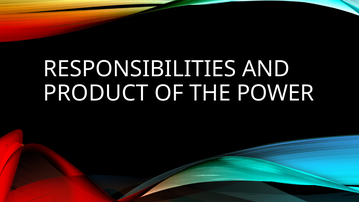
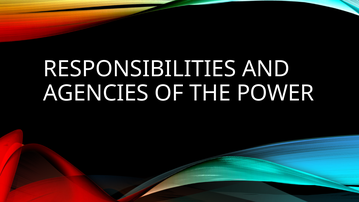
PRODUCT: PRODUCT -> AGENCIES (96, 93)
